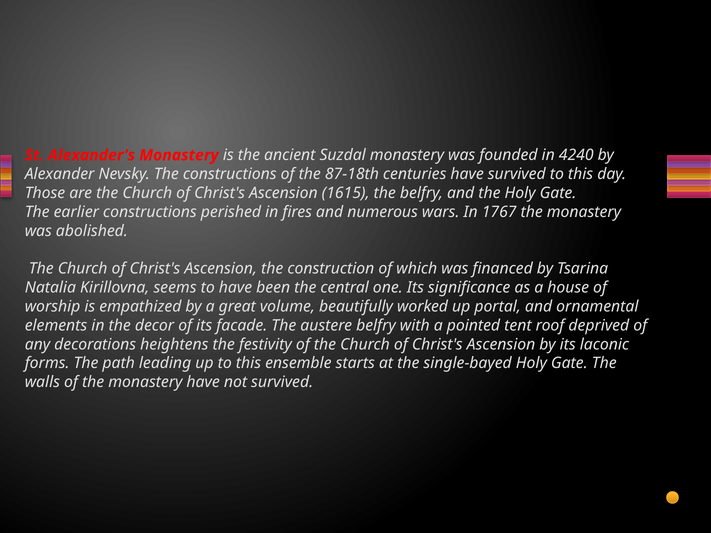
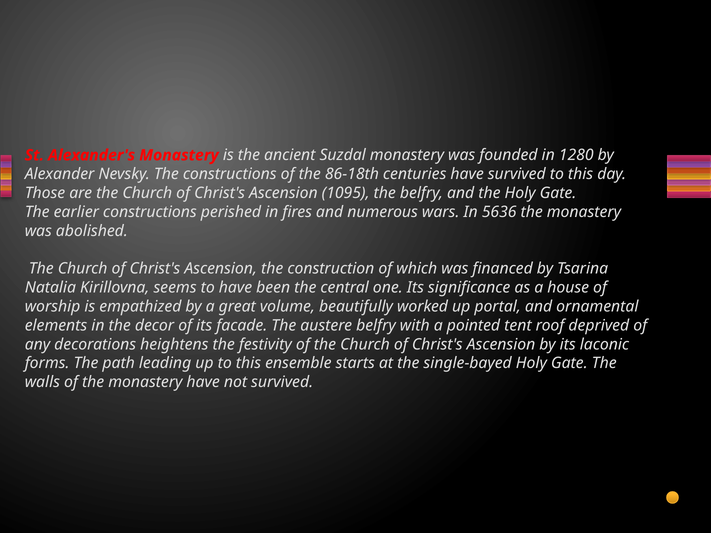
4240: 4240 -> 1280 (576, 155)
87-18th: 87-18th -> 86-18th (352, 174)
1615: 1615 -> 1095 (346, 193)
1767: 1767 -> 5636 (499, 212)
